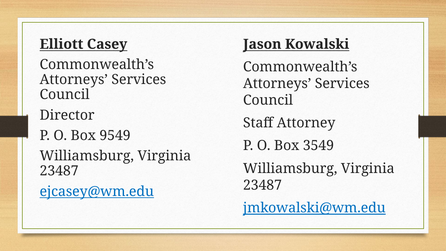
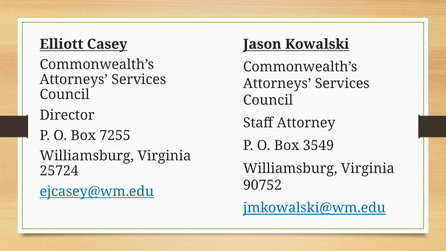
9549: 9549 -> 7255 (115, 135)
23487: 23487 -> 25724 (59, 171)
23487: 23487 -> 90752 (262, 185)
